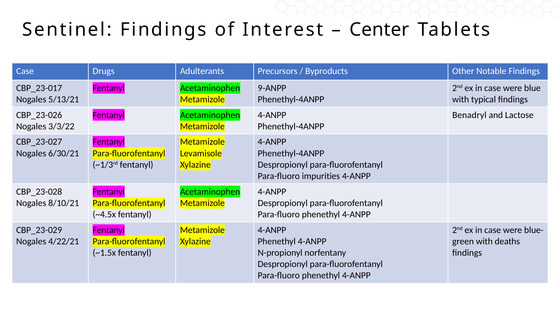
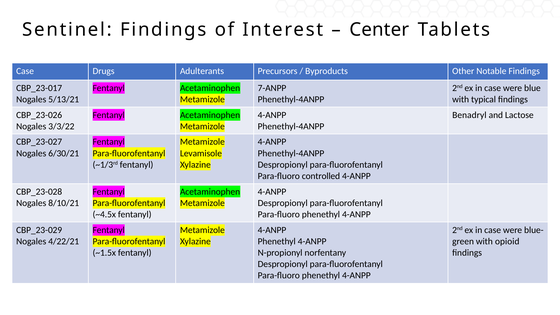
9-ANPP: 9-ANPP -> 7-ANPP (272, 88)
impurities: impurities -> controlled (321, 176)
deaths: deaths -> opioid (507, 241)
